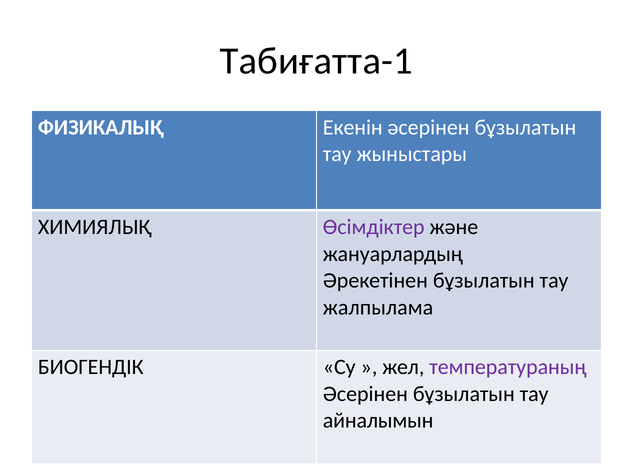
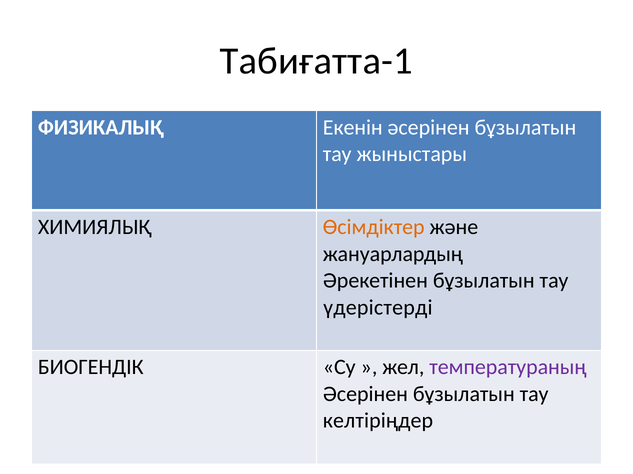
Өсімдіктер colour: purple -> orange (374, 227)
жалпылама: жалпылама -> үдерістерді (378, 308)
айналымын: айналымын -> келтіріңдер (378, 421)
